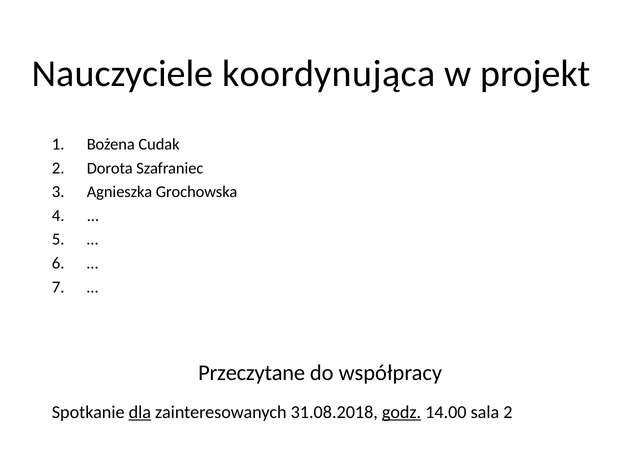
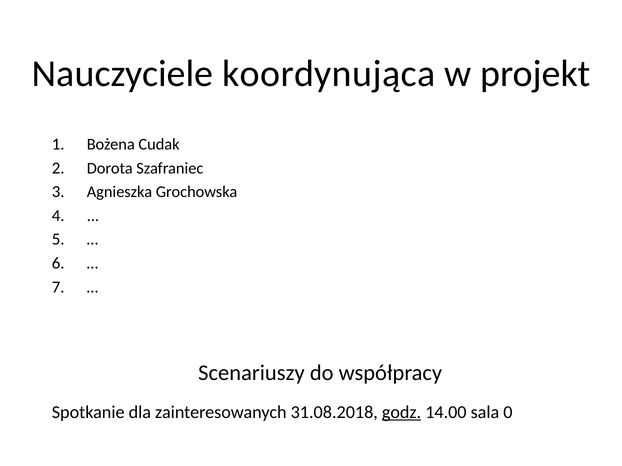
Przeczytane: Przeczytane -> Scenariuszy (251, 373)
dla underline: present -> none (140, 413)
sala 2: 2 -> 0 (508, 413)
